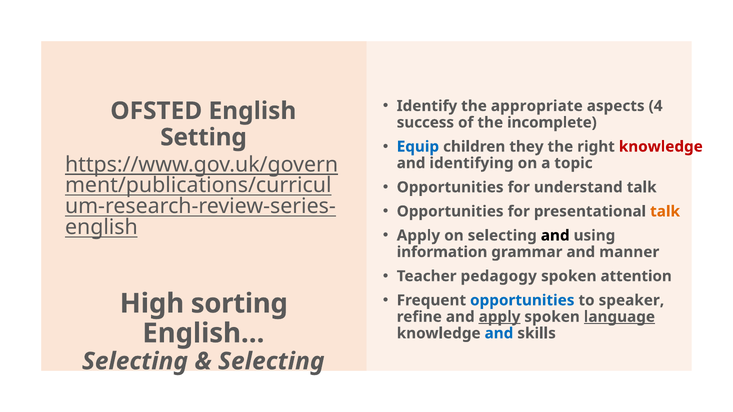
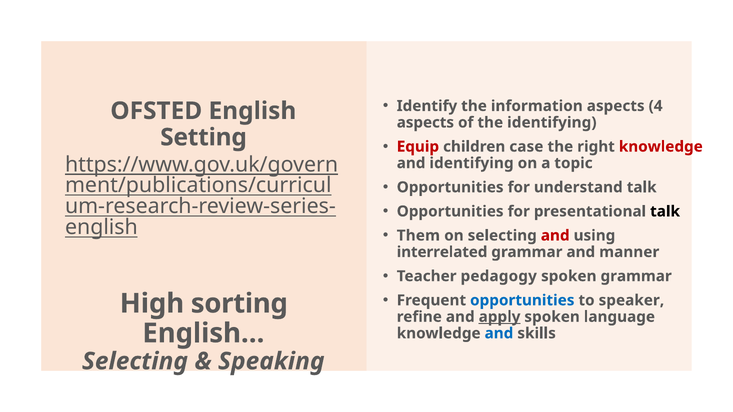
appropriate: appropriate -> information (537, 106)
success: success -> aspects (425, 123)
the incomplete: incomplete -> identifying (552, 123)
Equip colour: blue -> red (418, 147)
they: they -> case (526, 147)
talk colour: orange -> black (665, 212)
Apply: Apply -> Them (418, 236)
and colour: black -> red (555, 236)
information: information -> interrelated (442, 252)
spoken attention: attention -> grammar (636, 276)
language underline: present -> none (619, 317)
Selecting: Selecting -> Speaking (271, 362)
